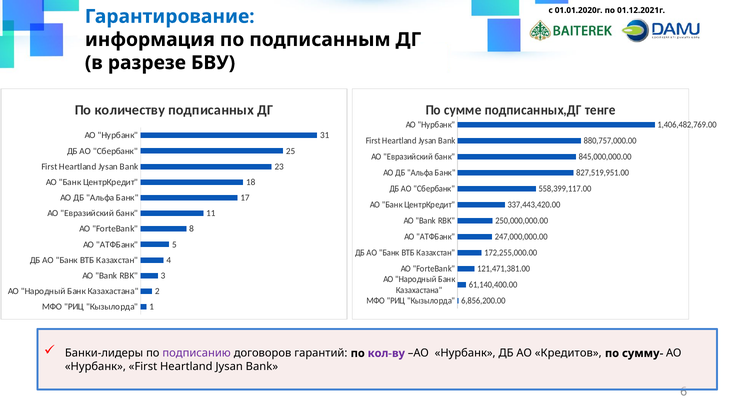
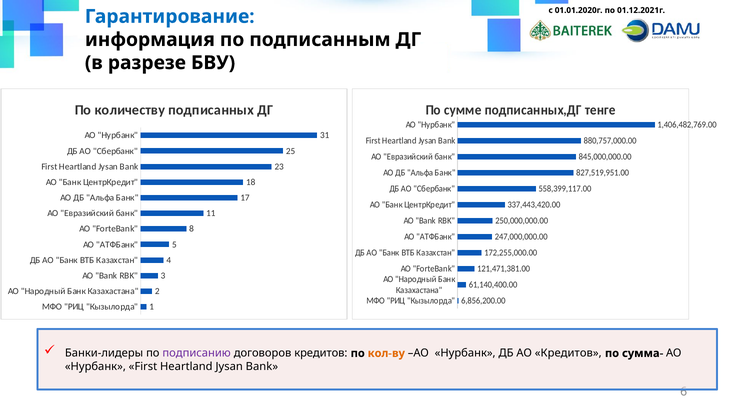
договоров гарантий: гарантий -> кредитов (321, 353)
кол-ву colour: purple -> orange (386, 353)
сумму-: сумму- -> сумма- (643, 353)
